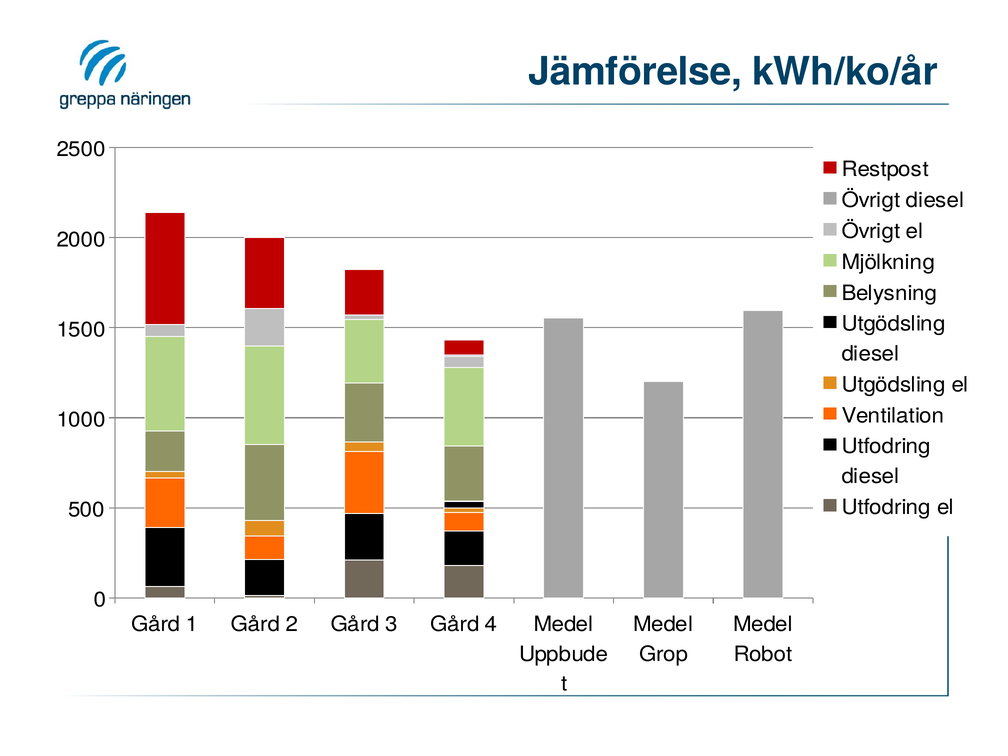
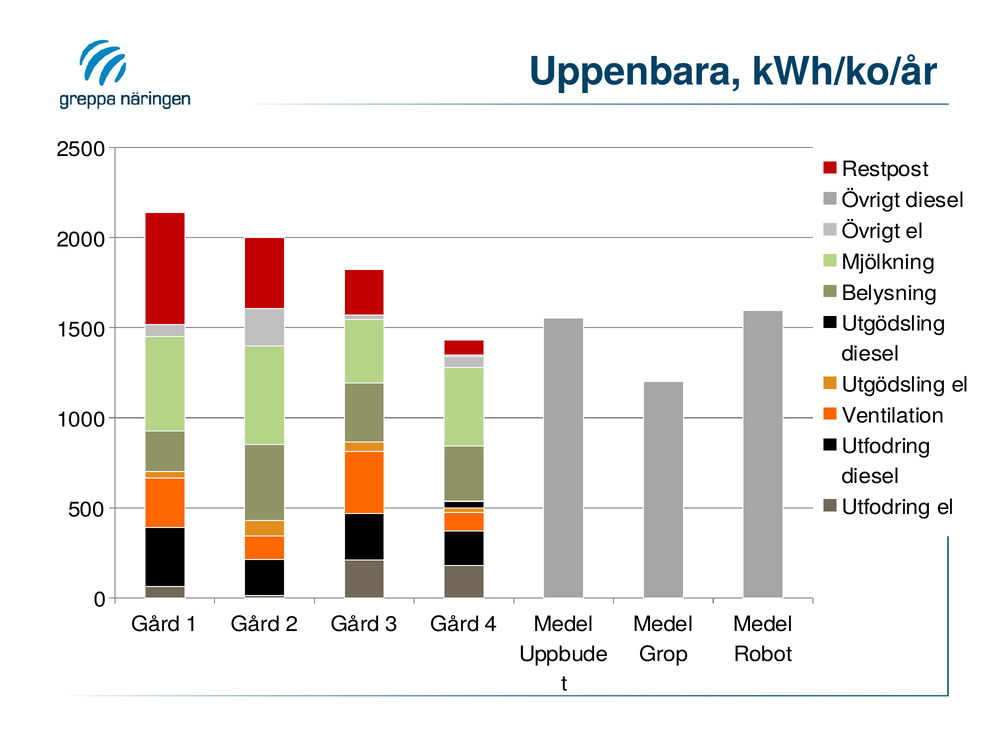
Jämförelse: Jämförelse -> Uppenbara (635, 72)
